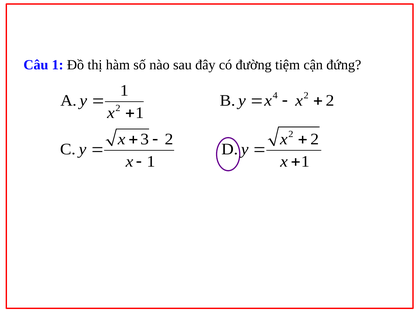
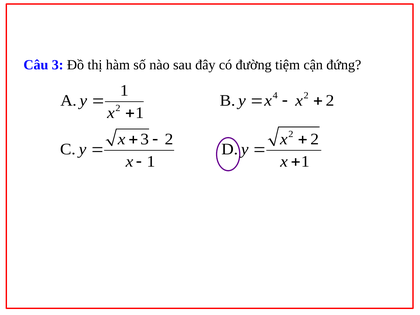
Câu 1: 1 -> 3 (58, 65)
